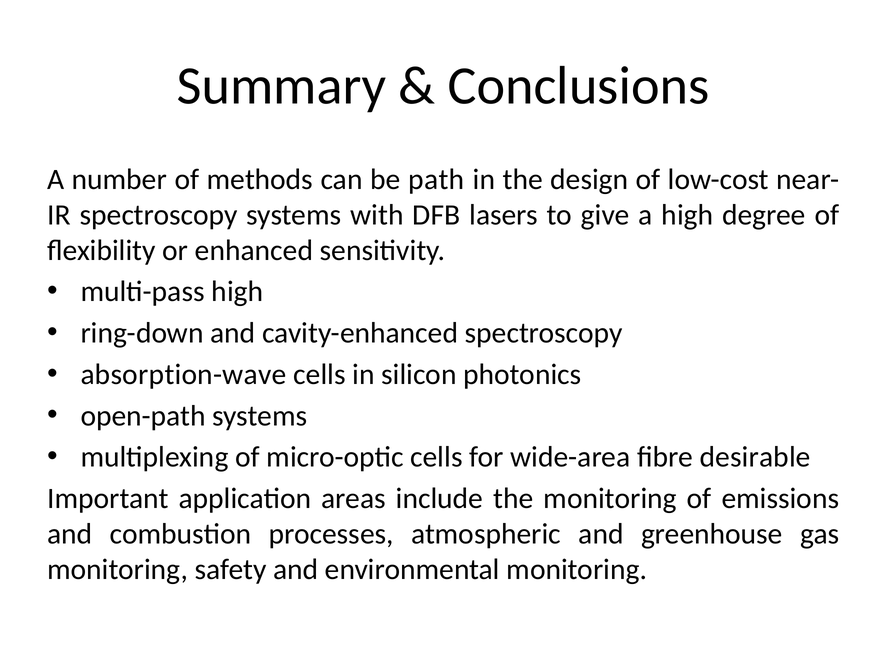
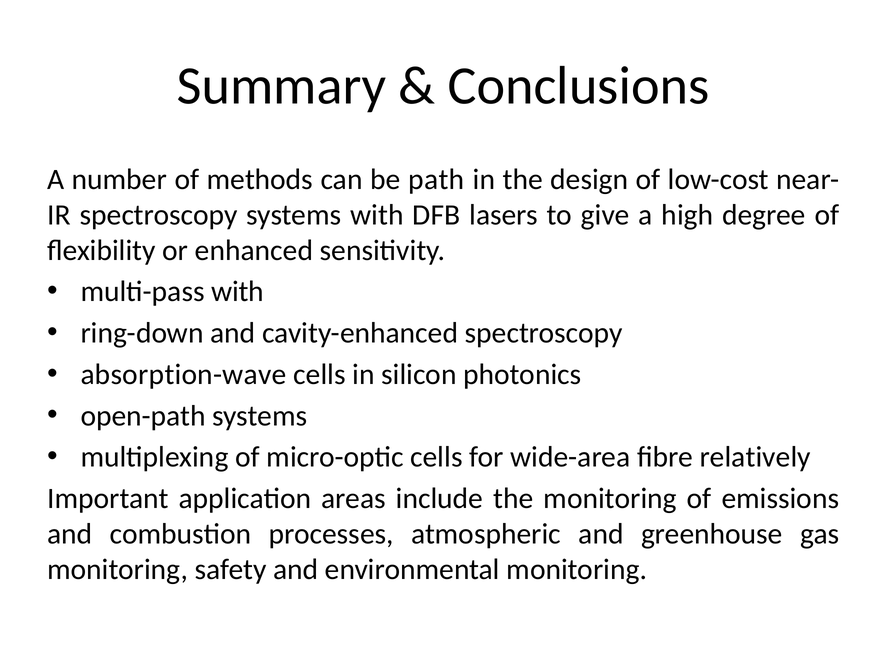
multi-pass high: high -> with (238, 292)
desirable: desirable -> relatively (755, 457)
